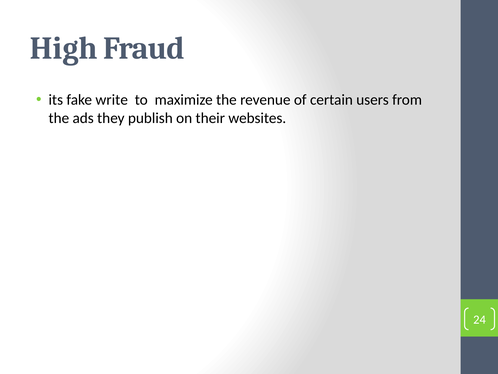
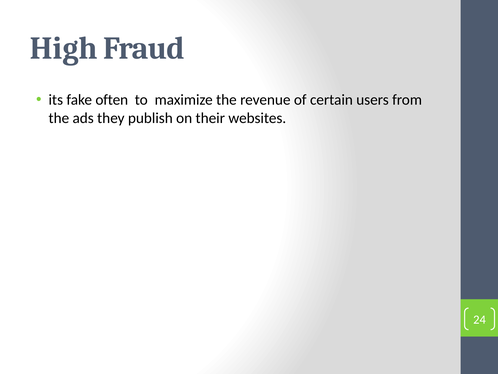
write: write -> often (112, 100)
